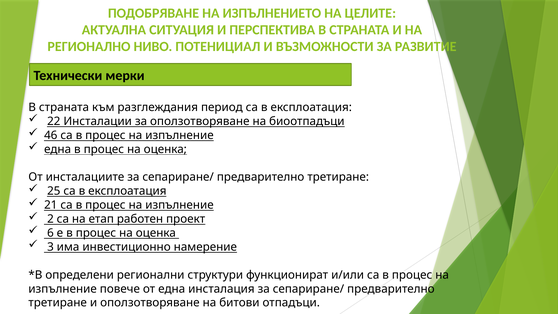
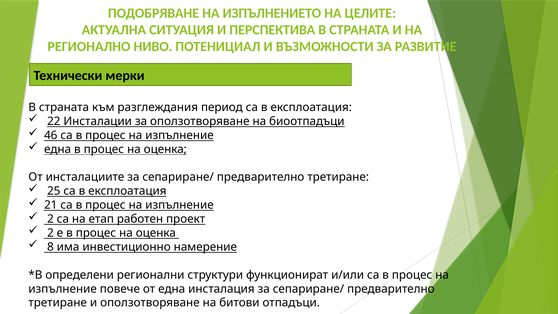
6: 6 -> 2 (50, 233)
3: 3 -> 8 (50, 247)
